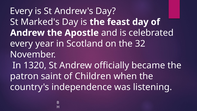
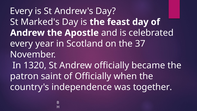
32: 32 -> 37 (140, 44)
of Children: Children -> Officially (93, 76)
listening: listening -> together (153, 87)
